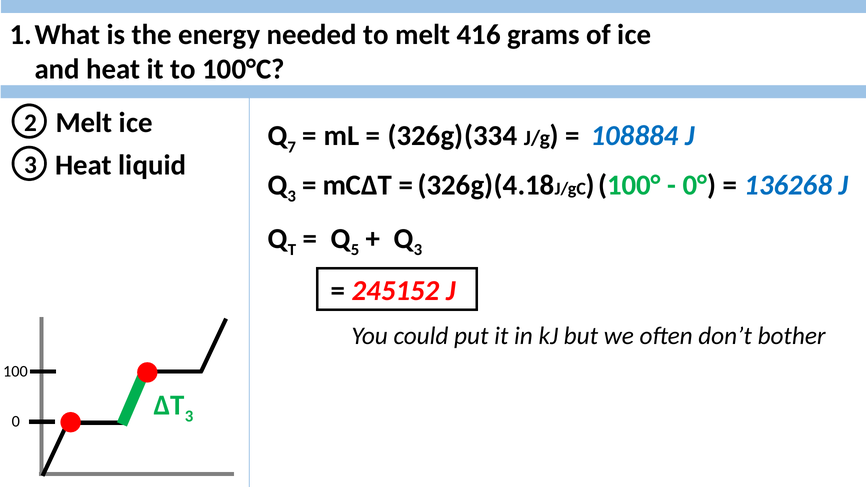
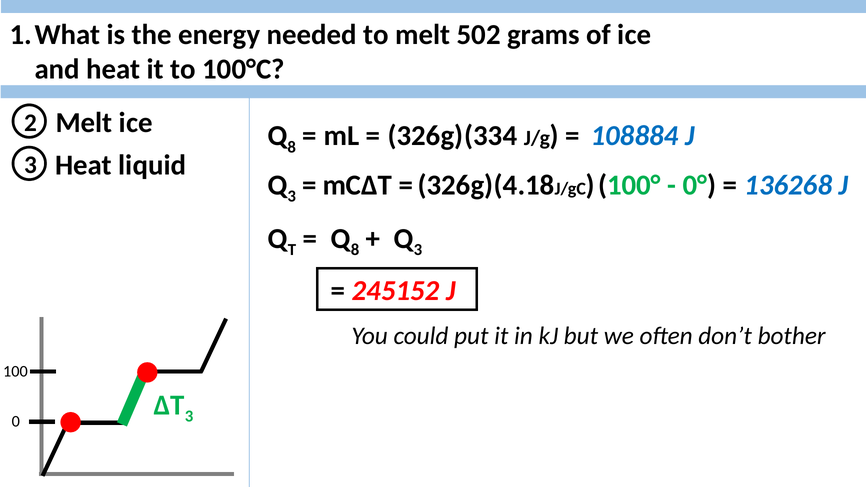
416: 416 -> 502 (479, 35)
7: 7 -> 8 (292, 147)
5: 5 -> 8 (355, 250)
